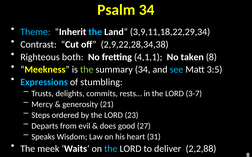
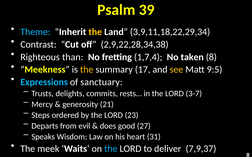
Psalm 34: 34 -> 39 (147, 10)
the colour: light blue -> yellow (95, 32)
both: both -> than (73, 57)
4,1,1: 4,1,1 -> 1,7,4 (148, 57)
the colour: light green -> yellow (87, 70)
summary 34: 34 -> 17 (143, 70)
see colour: light blue -> yellow (176, 70)
3:5: 3:5 -> 9:5 (215, 70)
stumbling: stumbling -> sanctuary (101, 82)
2,2,88: 2,2,88 -> 7,9,37 (201, 149)
